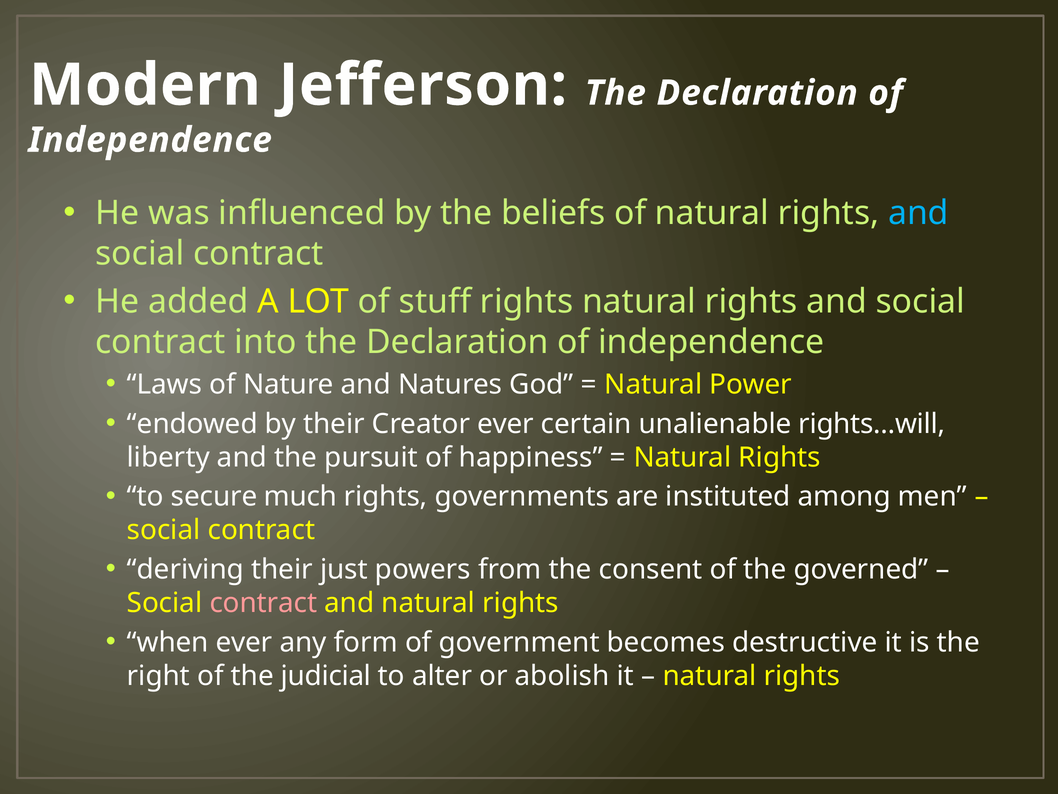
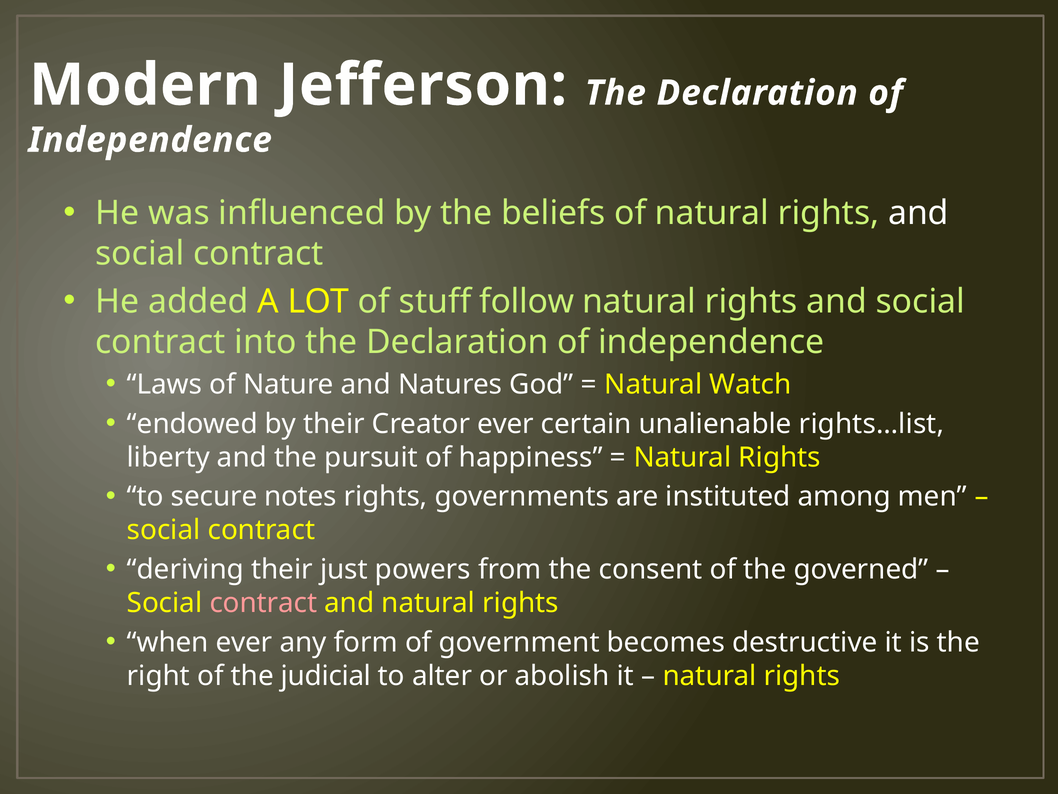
and colour: light blue -> white (918, 213)
stuff rights: rights -> follow (527, 301)
Power: Power -> Watch (750, 384)
rights…will: rights…will -> rights…list (872, 424)
much: much -> notes (301, 496)
